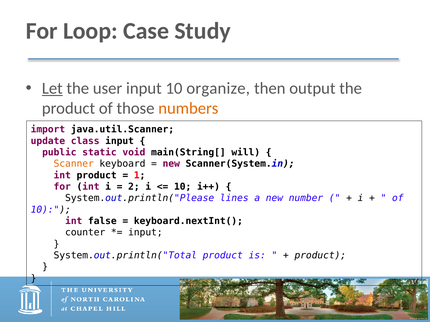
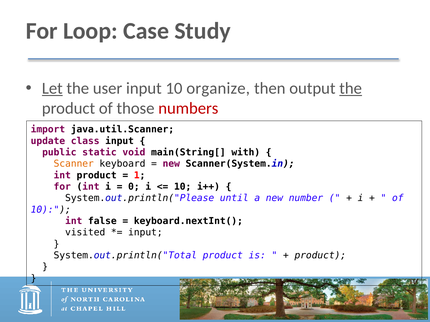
the underline: none -> present (351, 89)
numbers colour: orange -> red (188, 109)
will: will -> with (246, 153)
2: 2 -> 0 (134, 187)
lines: lines -> until (234, 198)
counter: counter -> visited (85, 233)
